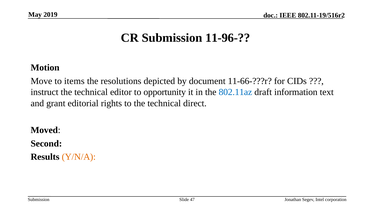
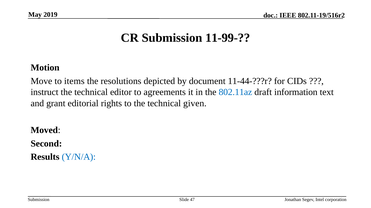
11-96-: 11-96- -> 11-99- (228, 38)
11-66-???r: 11-66-???r -> 11-44-???r (250, 81)
opportunity: opportunity -> agreements (165, 92)
direct: direct -> given (195, 104)
Y/N/A colour: orange -> blue (79, 157)
